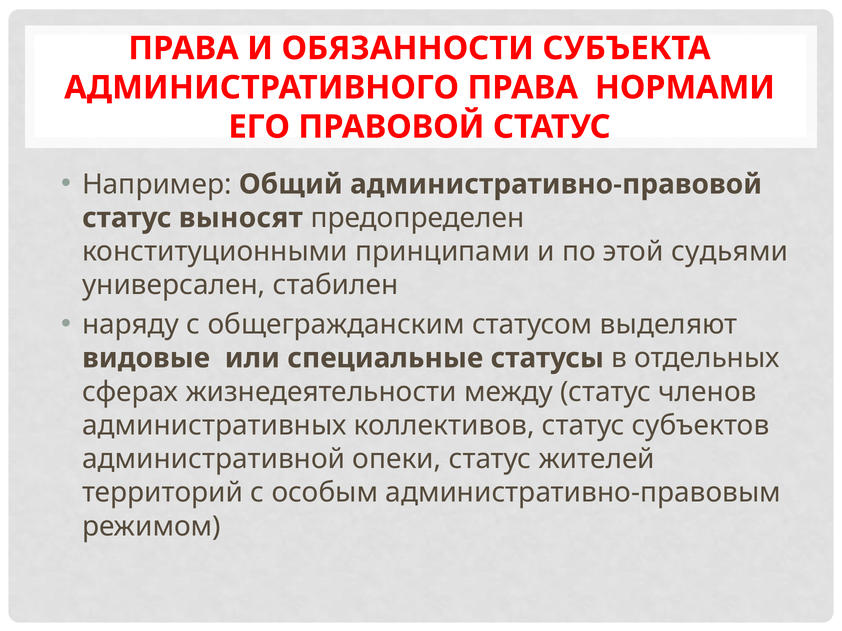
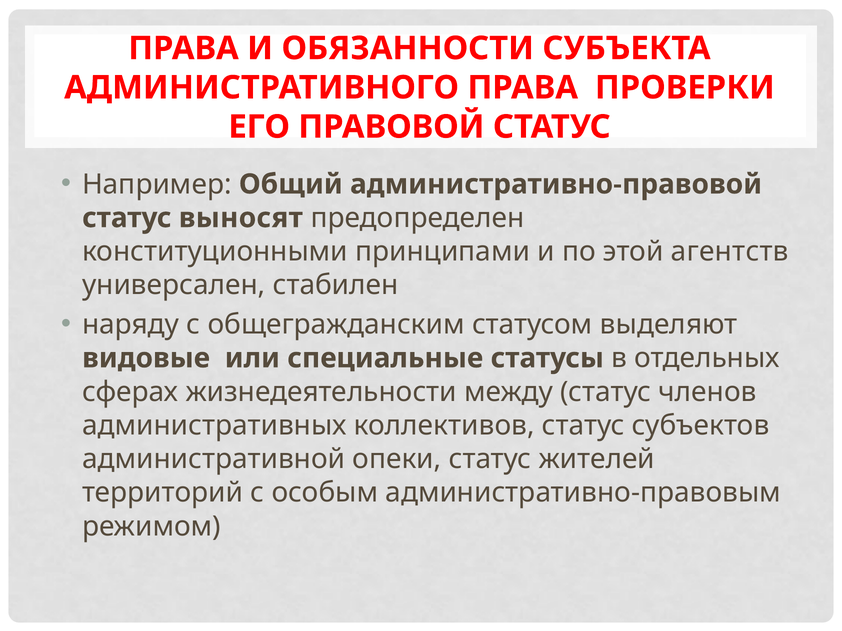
НОРМАМИ: НОРМАМИ -> ПРОВЕРКИ (685, 88)
судьями: судьями -> агентств (730, 252)
